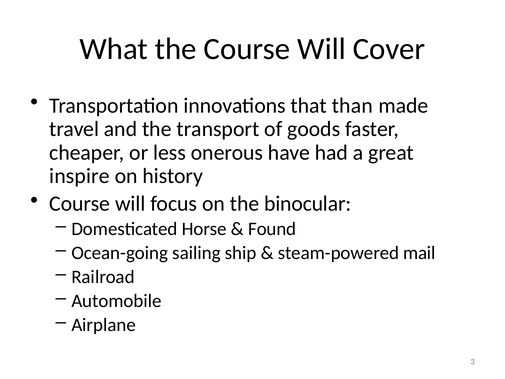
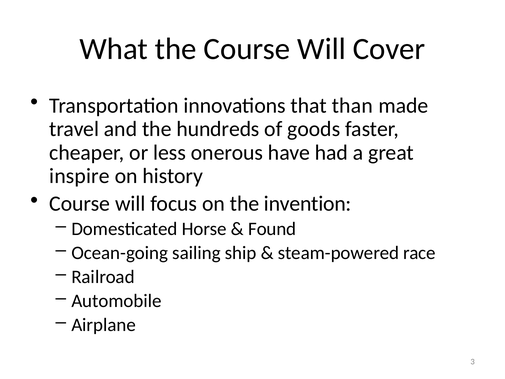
transport: transport -> hundreds (218, 129)
binocular: binocular -> invention (308, 204)
mail: mail -> race (419, 253)
